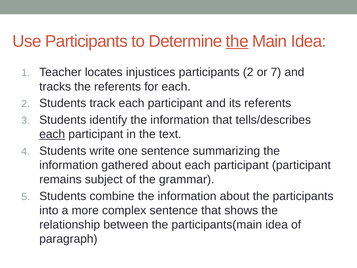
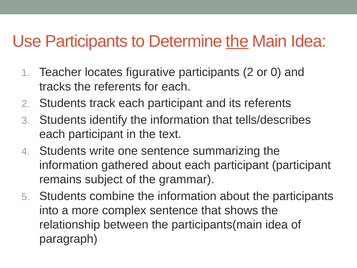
injustices: injustices -> figurative (151, 72)
7: 7 -> 0 (276, 72)
each underline: present -> none (52, 134)
